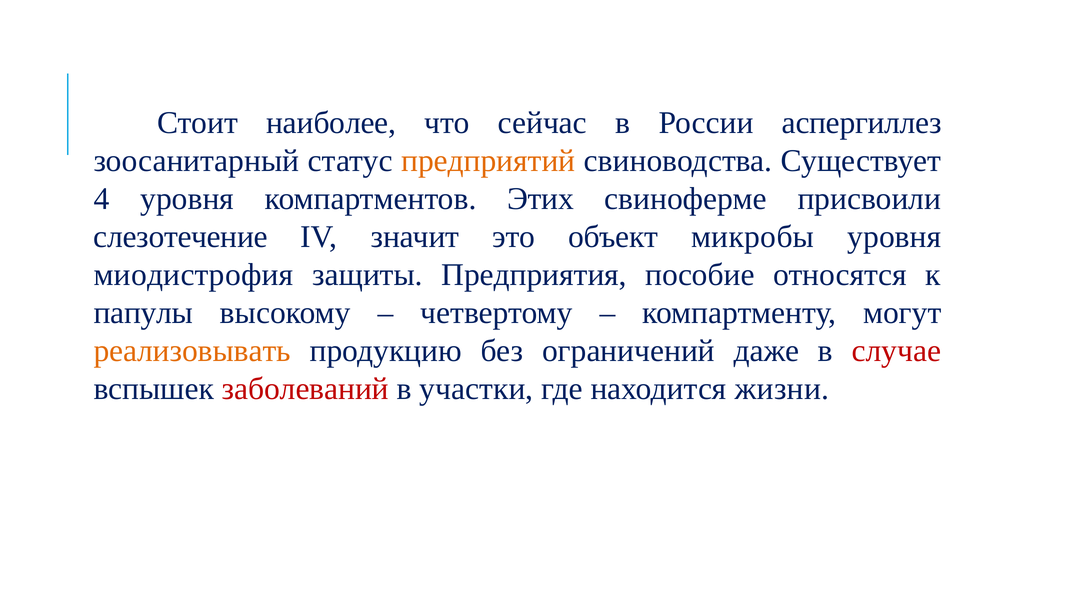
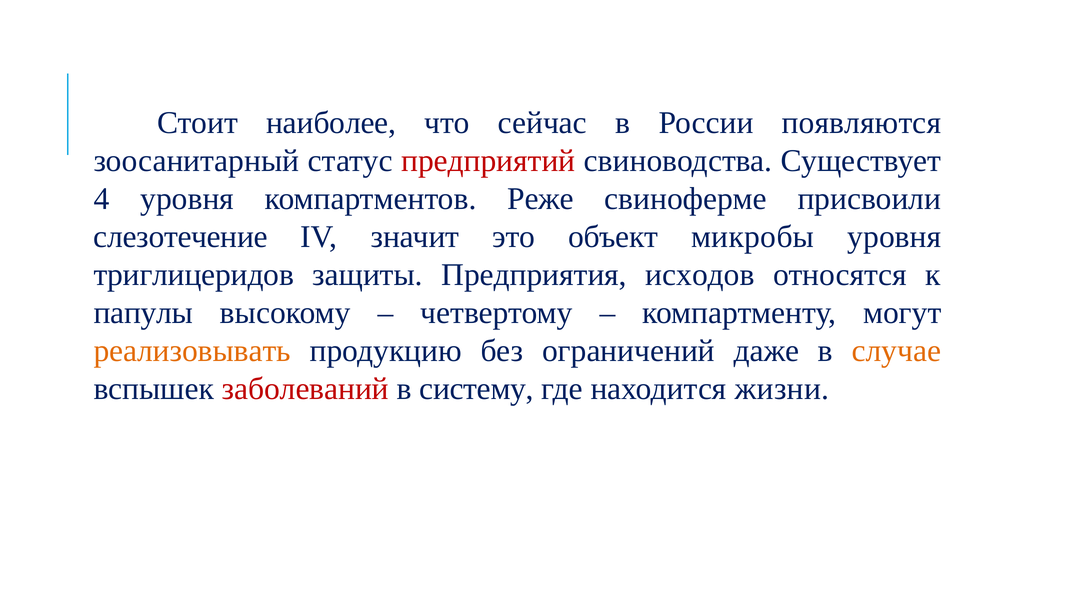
аспергиллез: аспергиллез -> появляются (861, 123)
предприятий colour: orange -> red (488, 161)
Этих: Этих -> Реже (541, 199)
миодистрофия: миодистрофия -> триглицеридов (194, 275)
пособие: пособие -> исходов (700, 275)
случае colour: red -> orange (896, 351)
участки: участки -> систему (477, 389)
